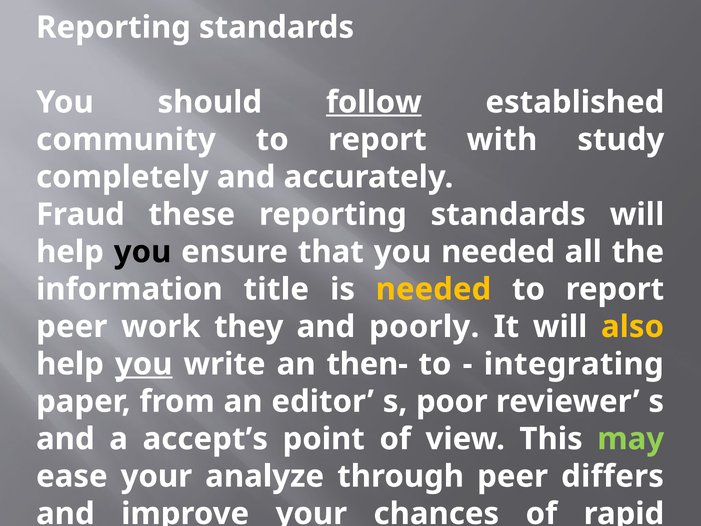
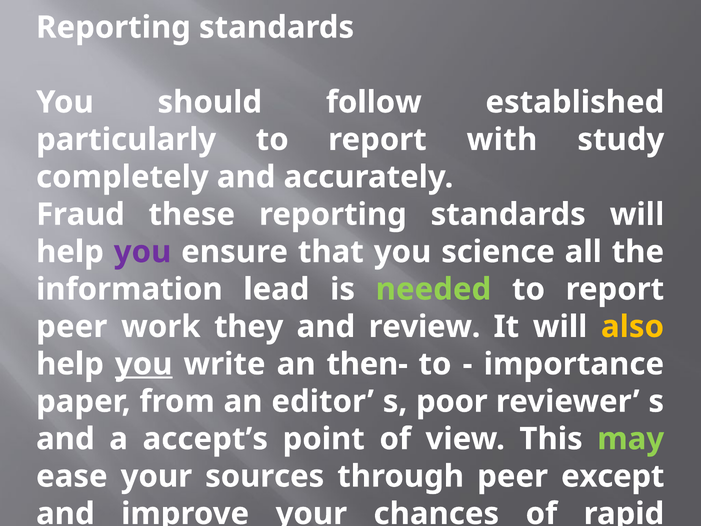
follow underline: present -> none (374, 102)
community: community -> particularly (126, 140)
you colour: black -> purple (143, 252)
you needed: needed -> science (498, 252)
title: title -> lead (276, 289)
needed colour: yellow -> light green (433, 289)
poorly: poorly -> review (425, 327)
integrating: integrating -> importance (574, 364)
analyze: analyze -> sources (265, 476)
differs: differs -> except (613, 476)
